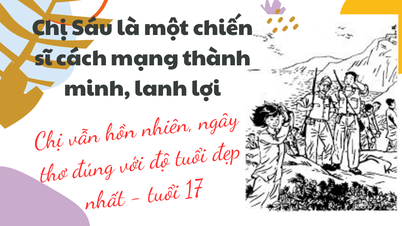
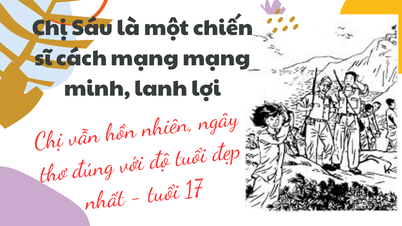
mạng thành: thành -> mạng (217, 58)
